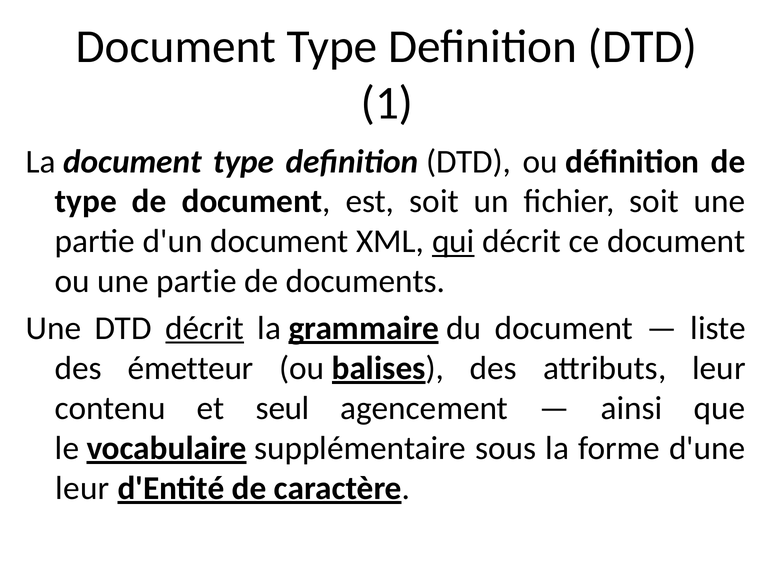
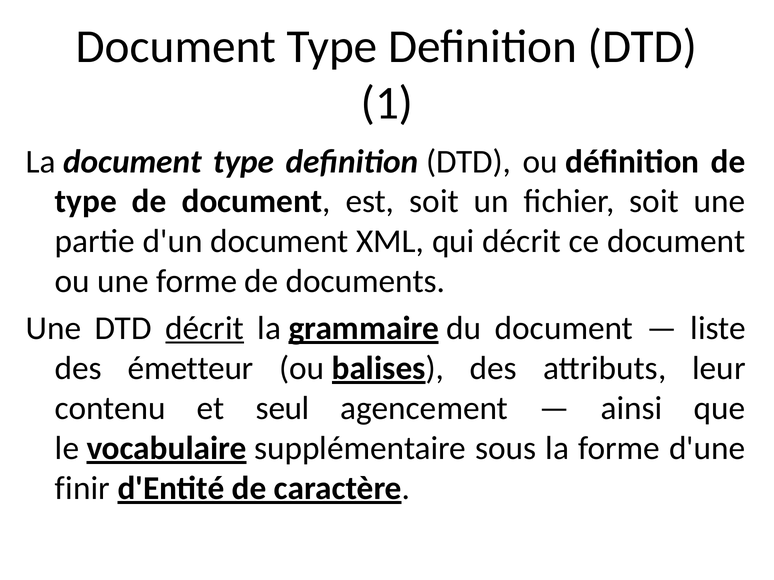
qui underline: present -> none (453, 242)
ou une partie: partie -> forme (197, 282)
leur: leur -> finir (83, 489)
